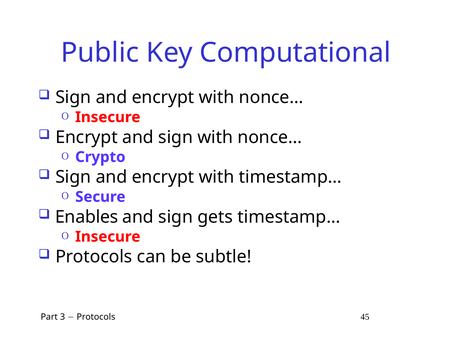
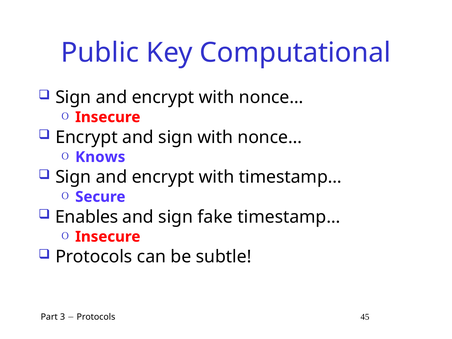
Crypto: Crypto -> Knows (100, 157)
gets: gets -> fake (215, 217)
